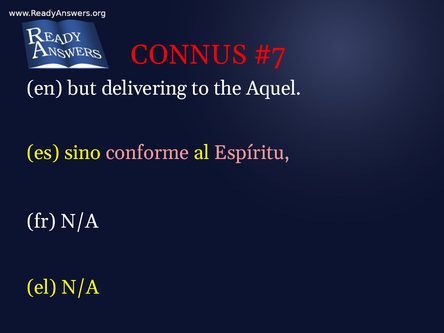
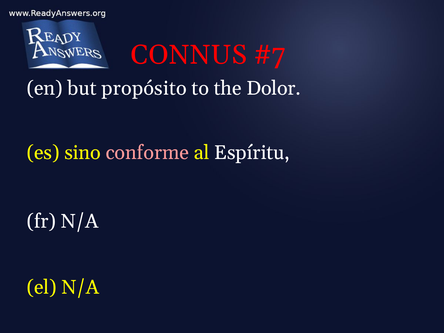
delivering: delivering -> propósito (144, 88)
Aquel: Aquel -> Dolor (274, 88)
Espíritu colour: pink -> white (252, 153)
